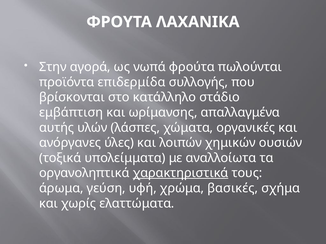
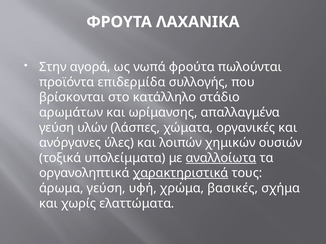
εμβάπτιση: εμβάπτιση -> αρωμάτων (71, 113)
αυτής: αυτής -> γεύση (57, 128)
αναλλοίωτα underline: none -> present (221, 158)
